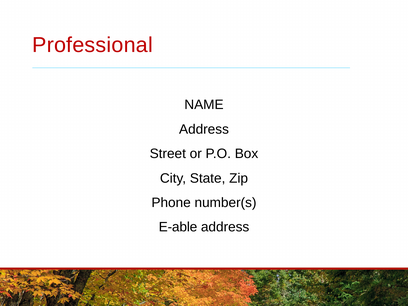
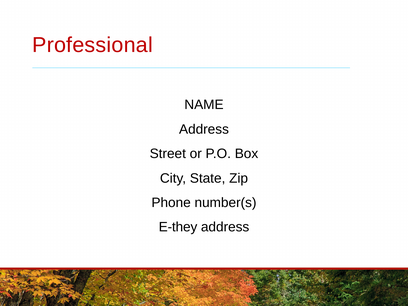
E-able: E-able -> E-they (178, 227)
